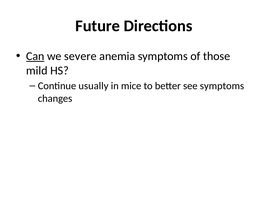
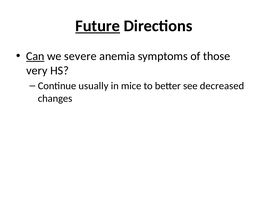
Future underline: none -> present (98, 26)
mild: mild -> very (37, 71)
see symptoms: symptoms -> decreased (222, 86)
